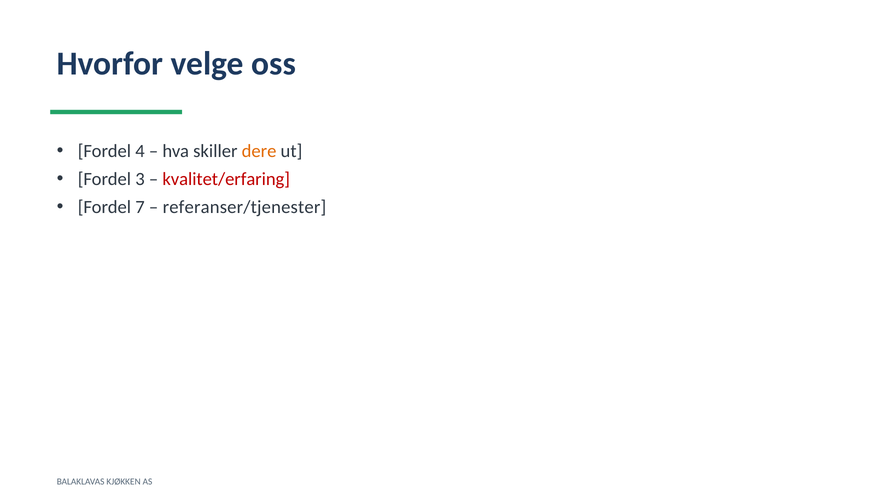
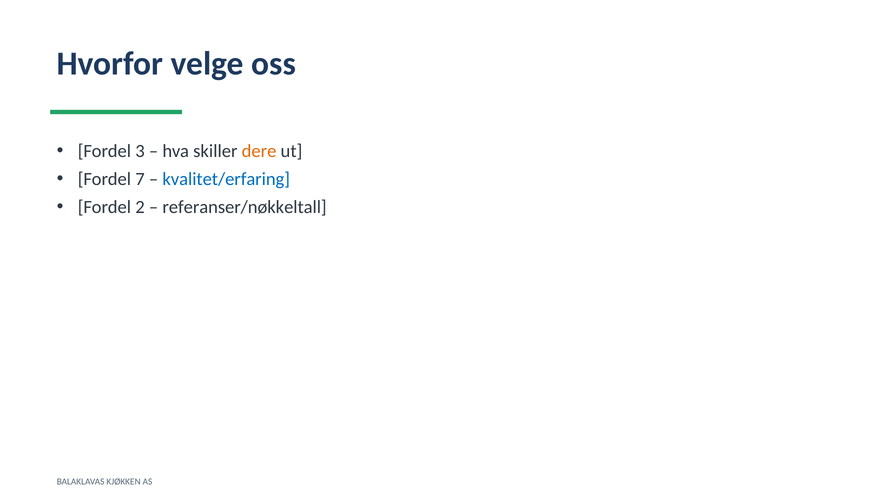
4: 4 -> 3 (140, 151)
3: 3 -> 7 (140, 179)
kvalitet/erfaring colour: red -> blue (226, 179)
7: 7 -> 2 (140, 207)
referanser/tjenester: referanser/tjenester -> referanser/nøkkeltall (245, 207)
